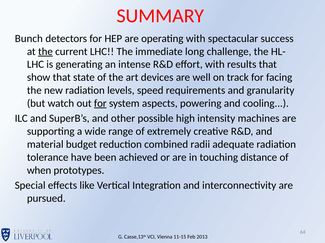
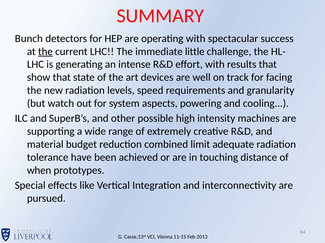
long: long -> little (195, 52)
for underline: present -> none (100, 104)
radii: radii -> limit (200, 145)
